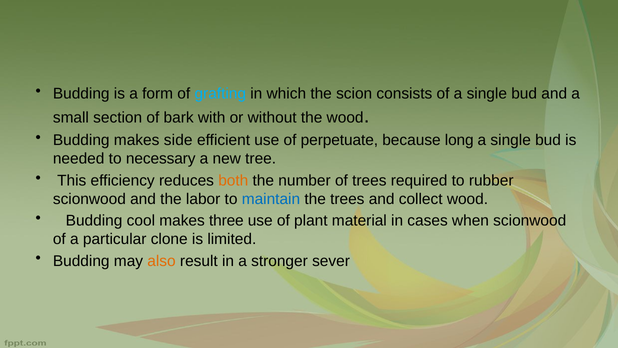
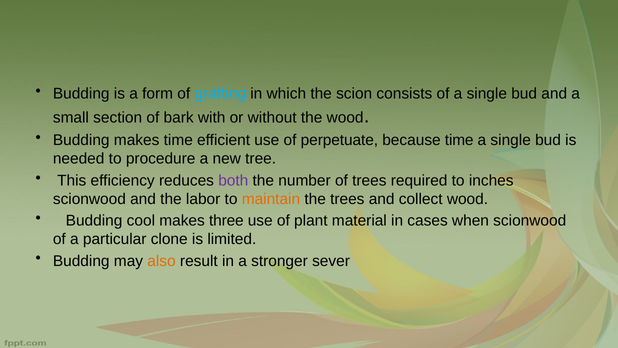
makes side: side -> time (178, 140)
because long: long -> time (459, 140)
necessary: necessary -> procedure (161, 159)
both colour: orange -> purple (233, 180)
rubber: rubber -> inches (491, 180)
maintain colour: blue -> orange (271, 199)
